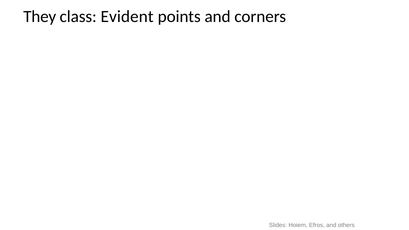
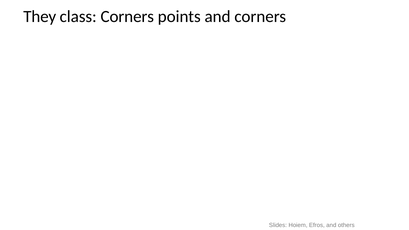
class Evident: Evident -> Corners (127, 17)
